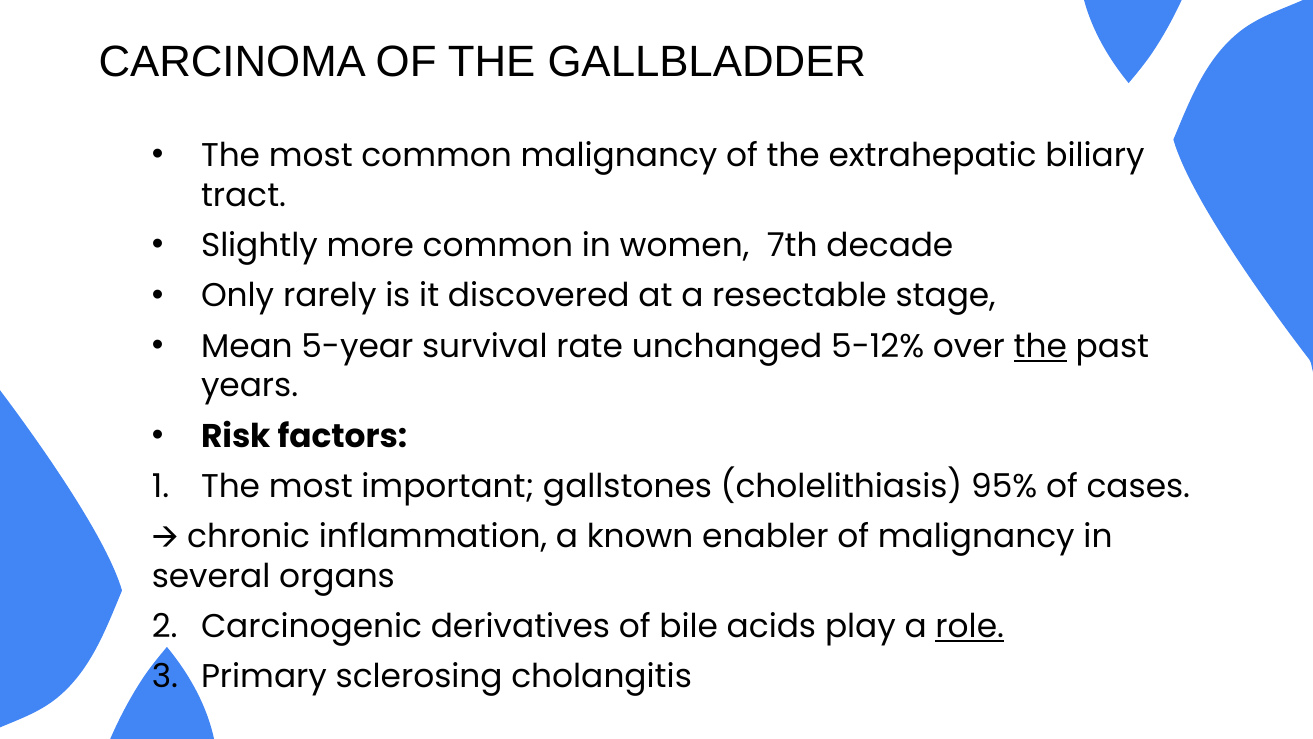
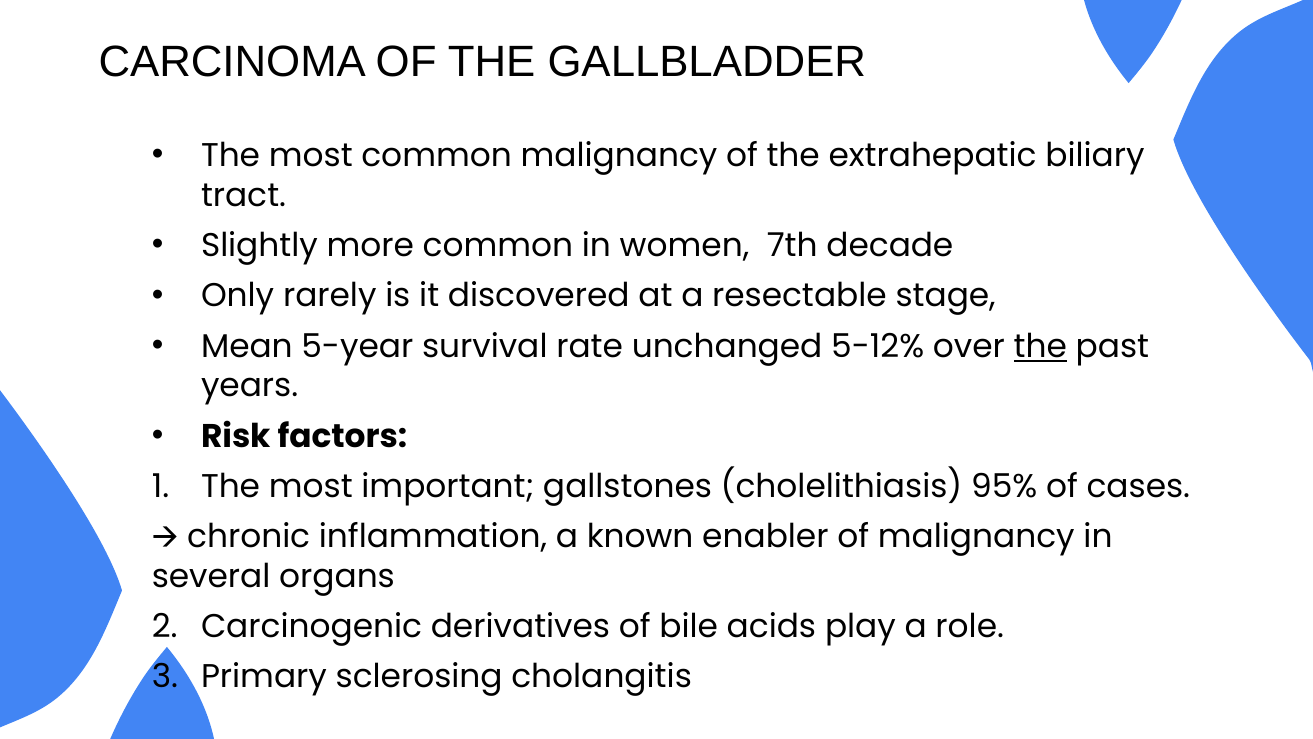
role underline: present -> none (970, 626)
